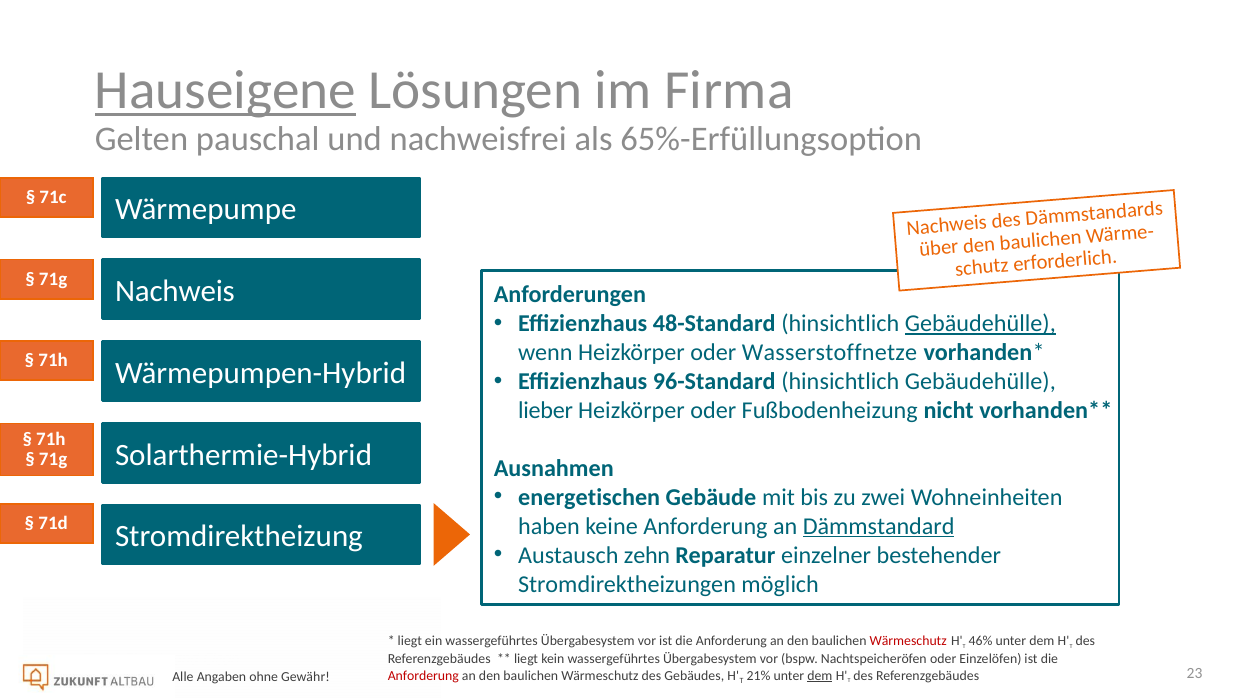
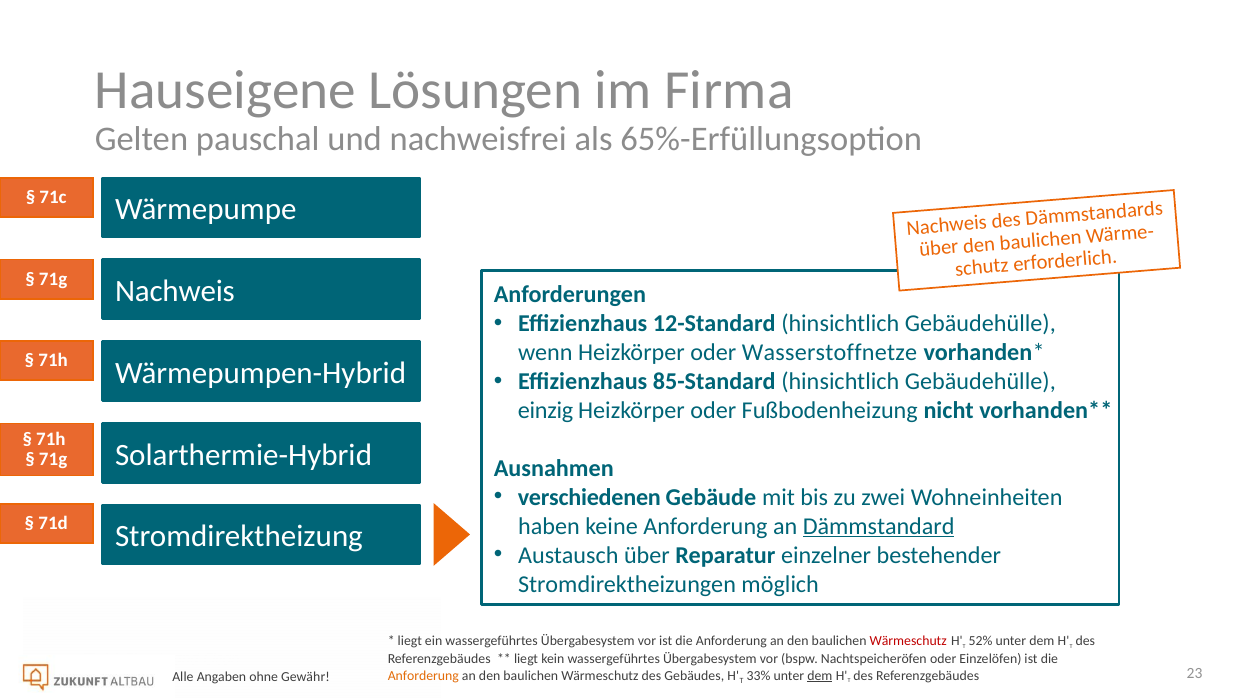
Hauseigene underline: present -> none (225, 91)
48-Standard: 48-Standard -> 12-Standard (714, 324)
Gebäudehülle underline: present -> none (980, 324)
96-Standard: 96-Standard -> 85-Standard (714, 382)
lieber: lieber -> einzig (546, 411)
energetischen: energetischen -> verschiedenen (589, 498)
Austausch zehn: zehn -> über (647, 556)
46%: 46% -> 52% (981, 642)
Anforderung colour: red -> orange (423, 676)
21%: 21% -> 33% (759, 676)
